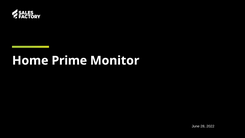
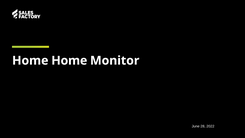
Home Prime: Prime -> Home (69, 60)
